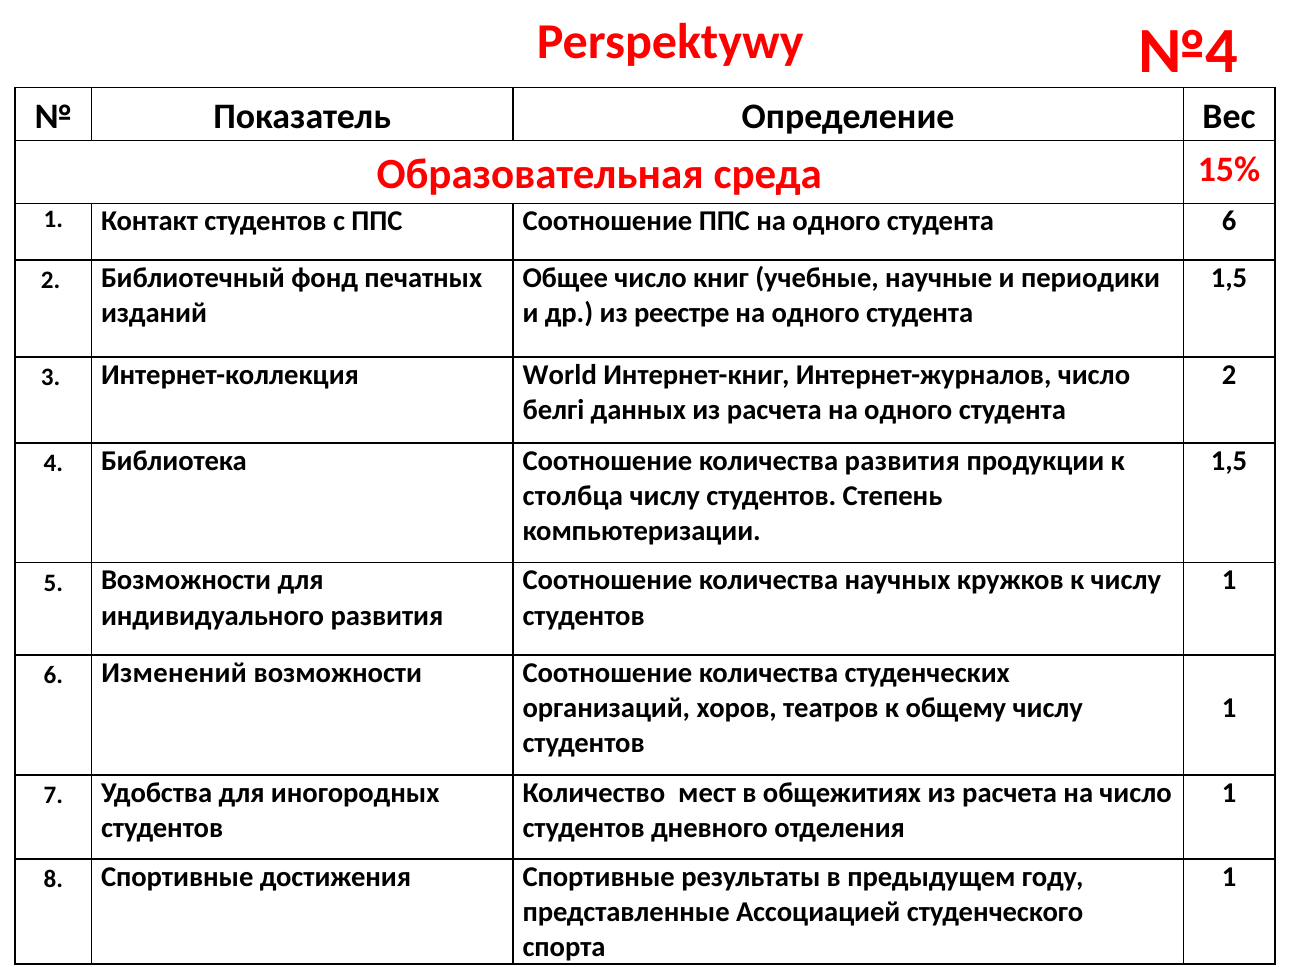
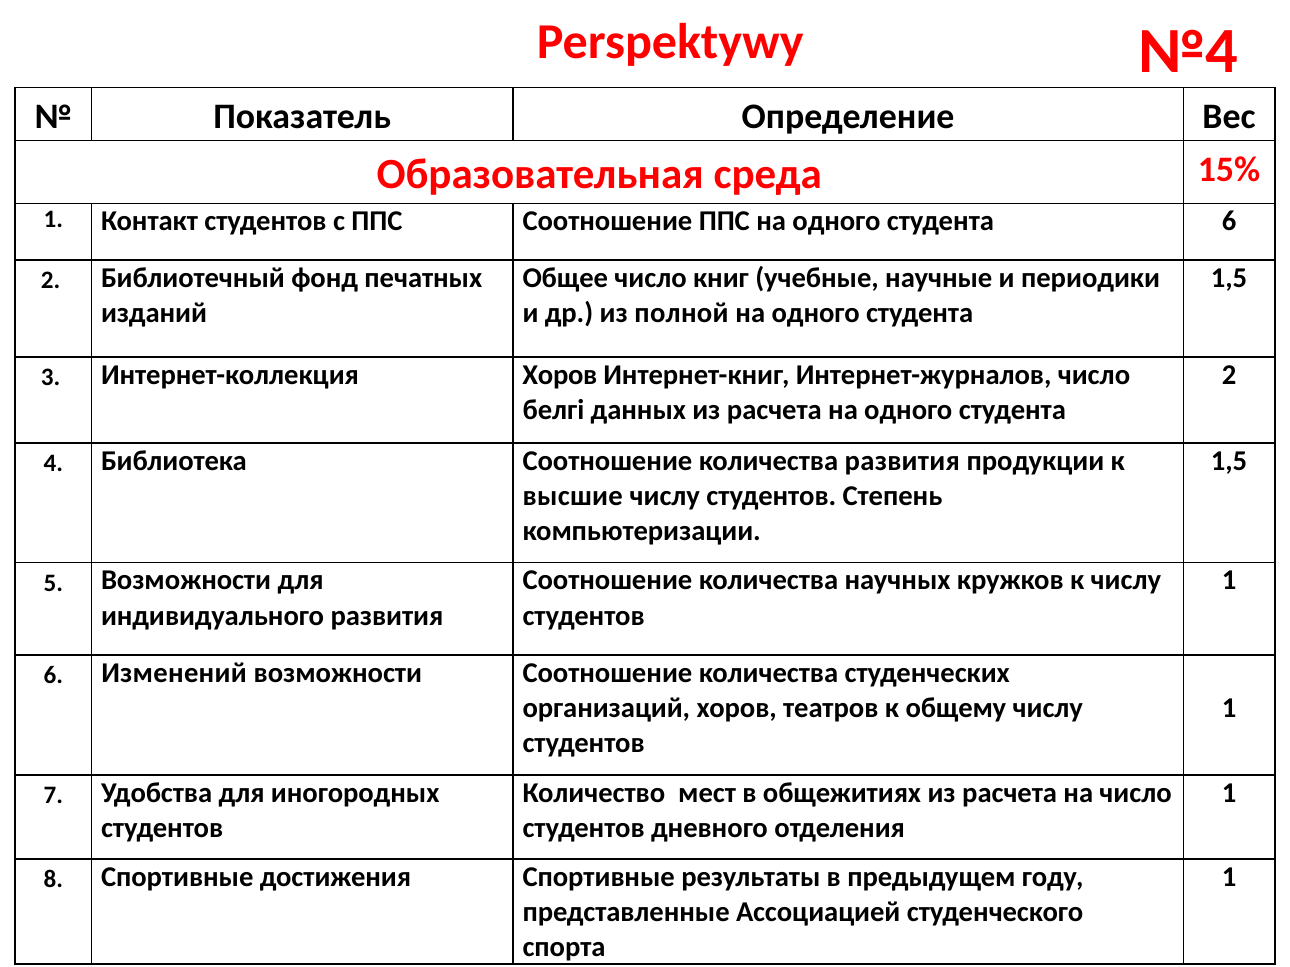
реестре: реестре -> полной (681, 313)
Интернет-коллекция World: World -> Хоров (560, 375)
столбца: столбца -> высшие (573, 496)
